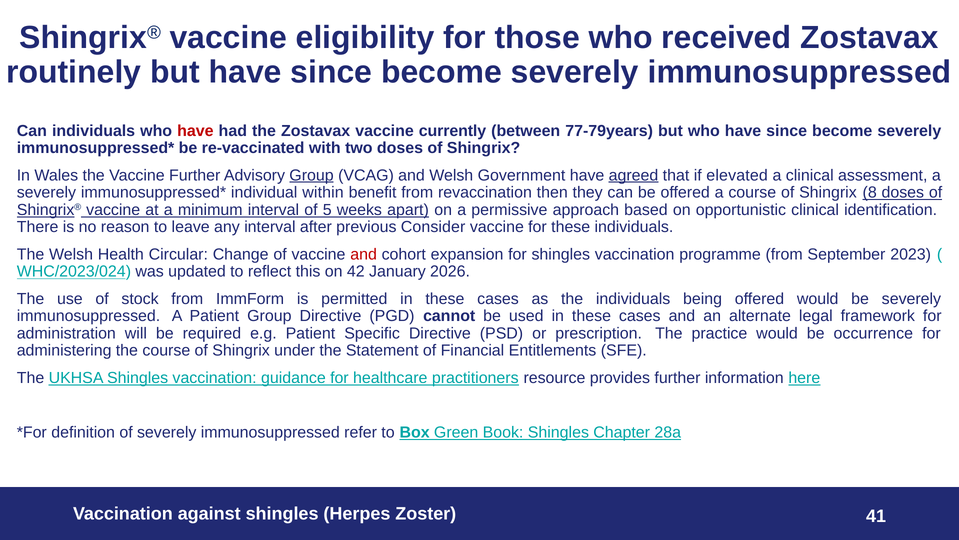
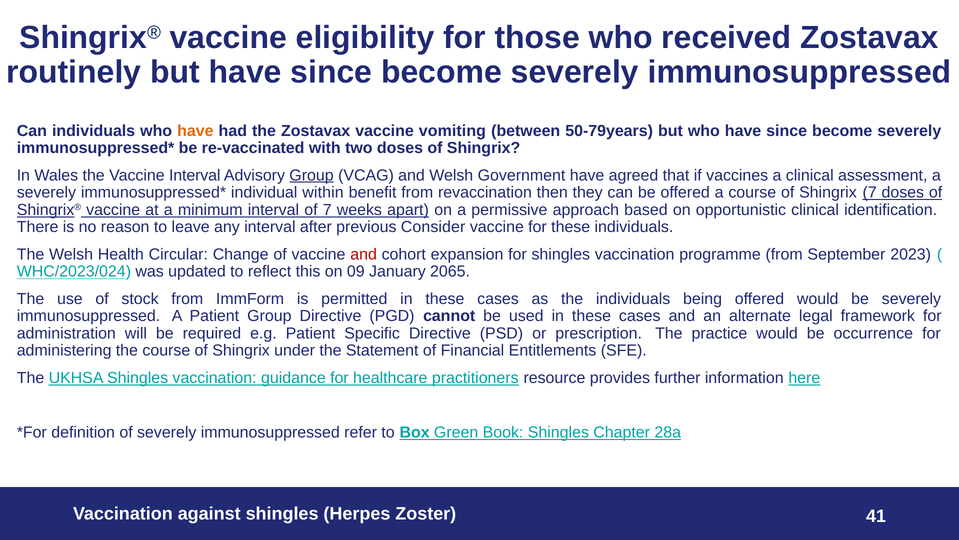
have colour: red -> orange (195, 131)
currently: currently -> vomiting (452, 131)
77-79years: 77-79years -> 50-79years (609, 131)
Vaccine Further: Further -> Interval (195, 175)
agreed underline: present -> none (634, 175)
elevated: elevated -> vaccines (737, 175)
Shingrix 8: 8 -> 7 (870, 192)
of 5: 5 -> 7 (327, 210)
42: 42 -> 09 (356, 271)
2026: 2026 -> 2065 (450, 271)
